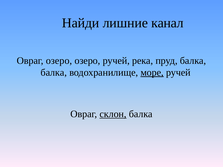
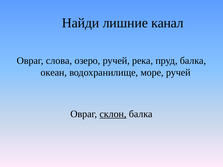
Овраг озеро: озеро -> слова (59, 61)
балка: балка -> океан (54, 73)
море underline: present -> none (152, 73)
